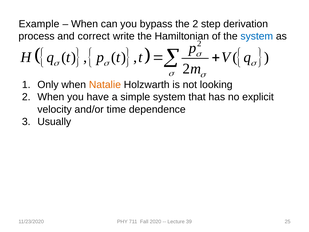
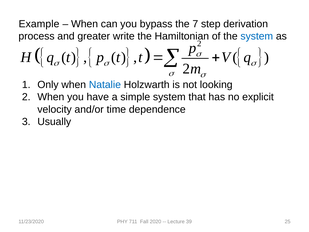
the 2: 2 -> 7 (195, 24)
correct: correct -> greater (94, 36)
Natalie colour: orange -> blue (105, 85)
